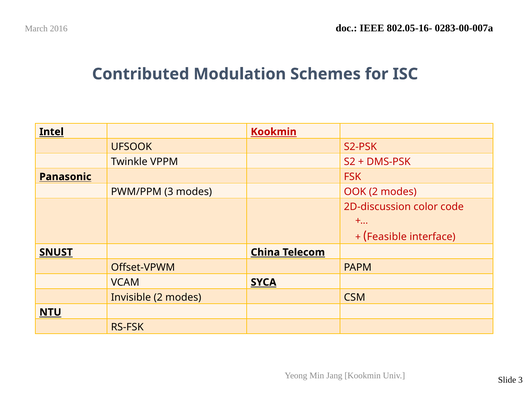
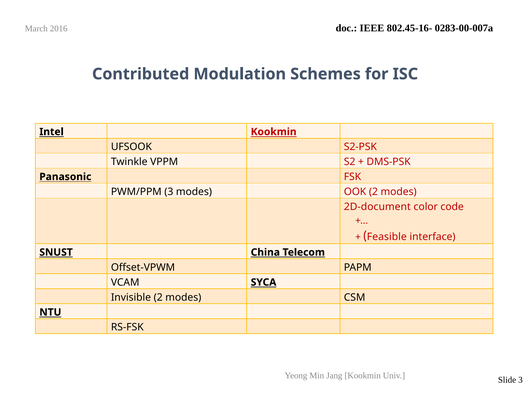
802.05-16-: 802.05-16- -> 802.45-16- (410, 28)
2D-discussion: 2D-discussion -> 2D-document (377, 207)
